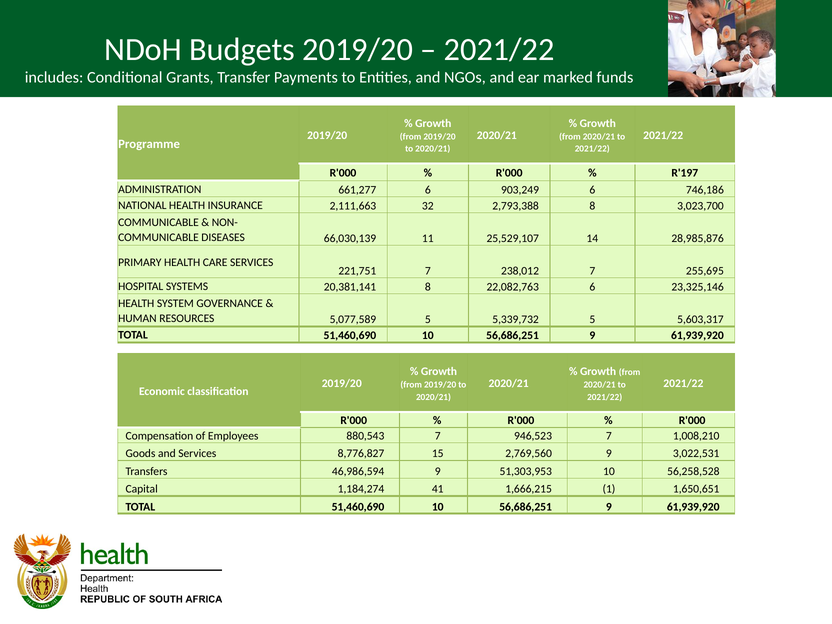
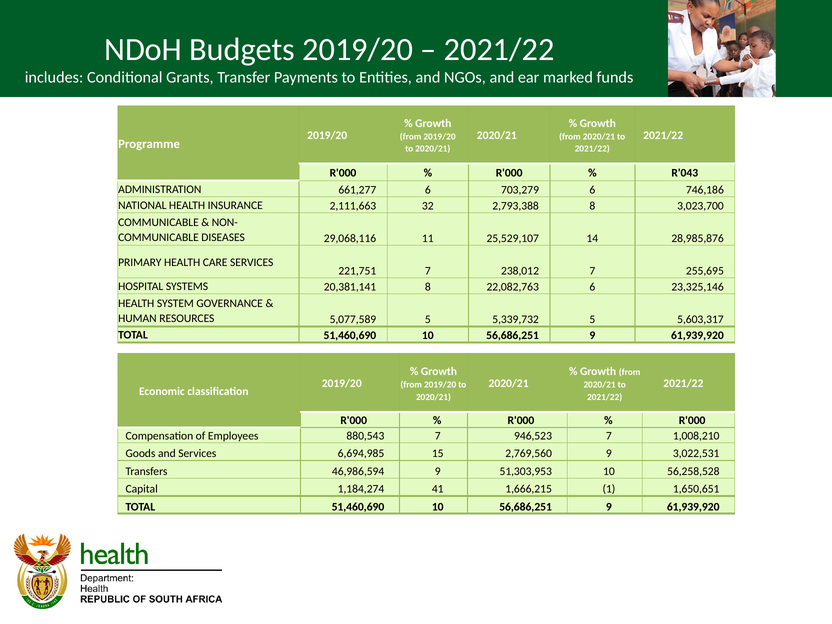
R'197: R'197 -> R'043 (685, 173)
903,249: 903,249 -> 703,279 (520, 190)
66,030,139: 66,030,139 -> 29,068,116 (350, 238)
8,776,827: 8,776,827 -> 6,694,985 (361, 454)
